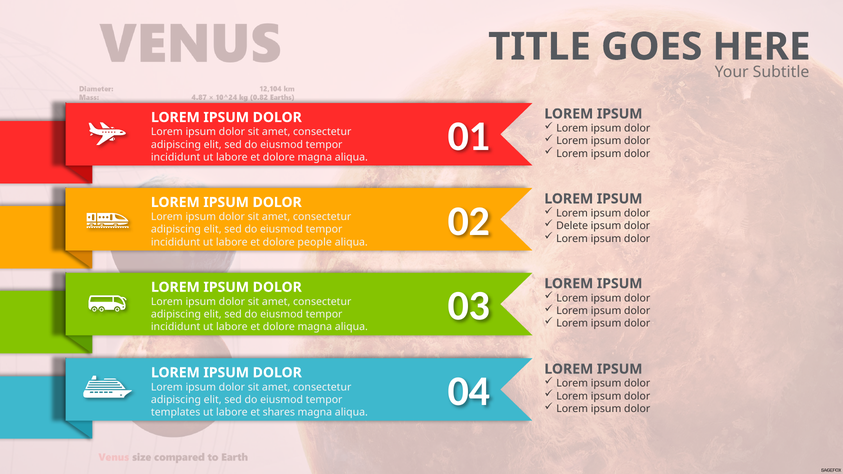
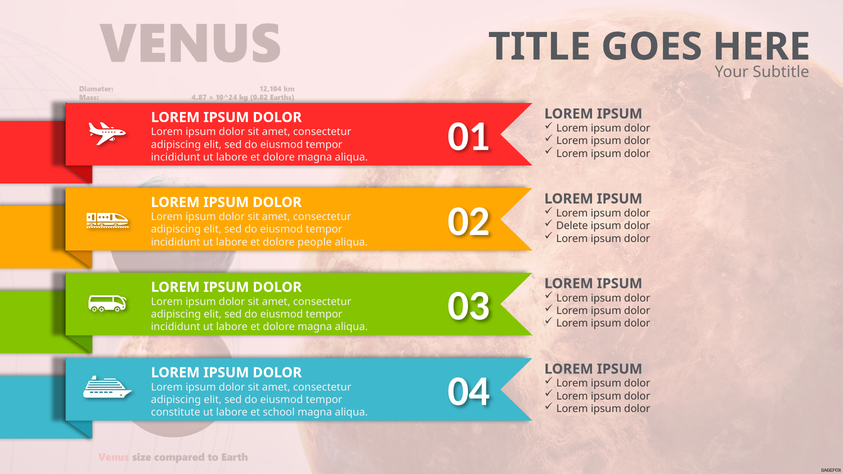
templates: templates -> constitute (176, 413)
shares: shares -> school (279, 413)
